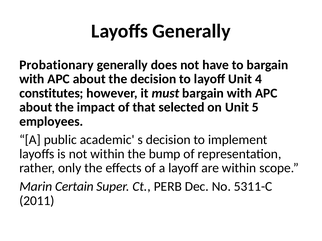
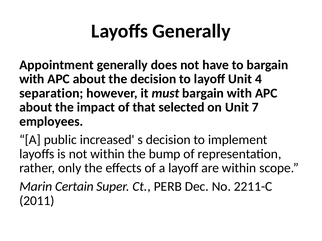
Probationary: Probationary -> Appointment (57, 65)
constitutes: constitutes -> separation (51, 93)
5: 5 -> 7 (255, 107)
academic: academic -> increased (107, 140)
5311-C: 5311-C -> 2211-C (253, 187)
